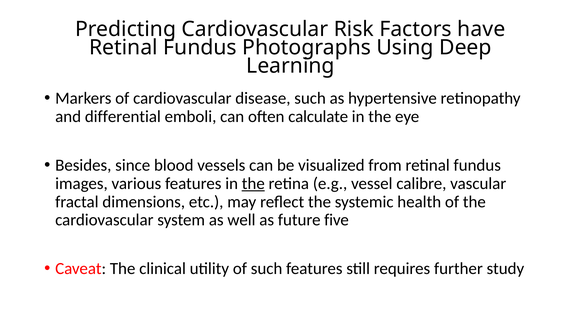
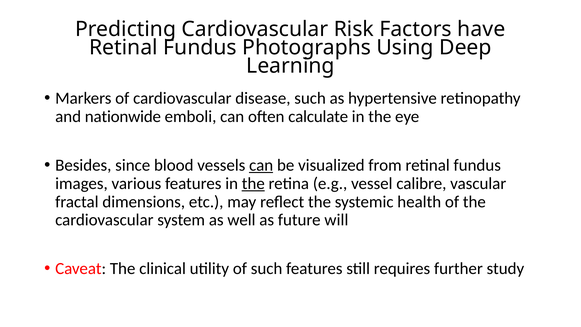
differential: differential -> nationwide (123, 116)
can underline: none -> present (261, 165)
five: five -> will (336, 220)
